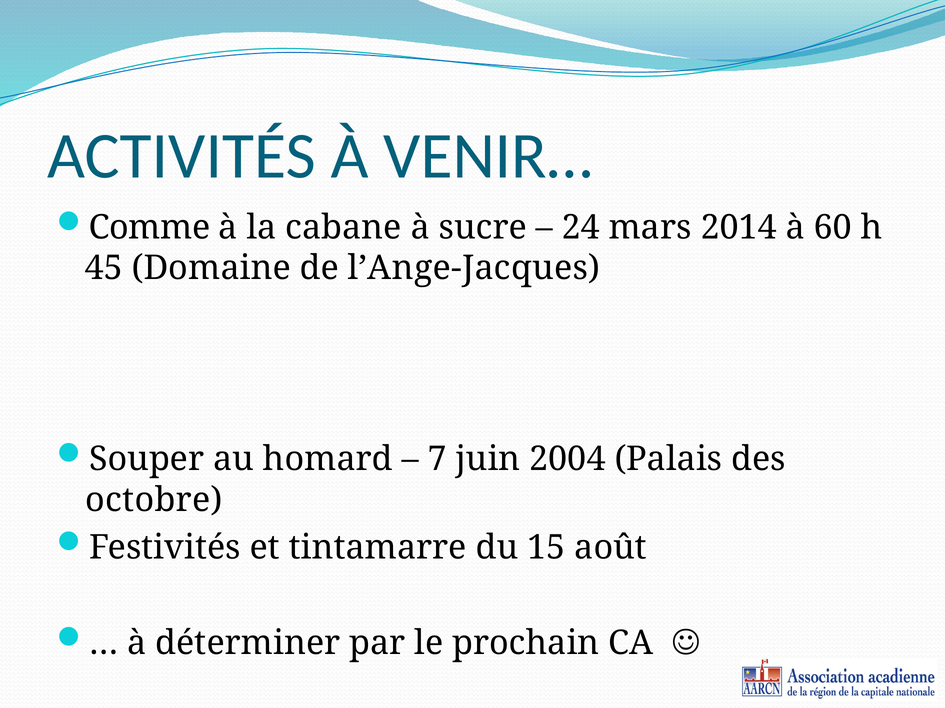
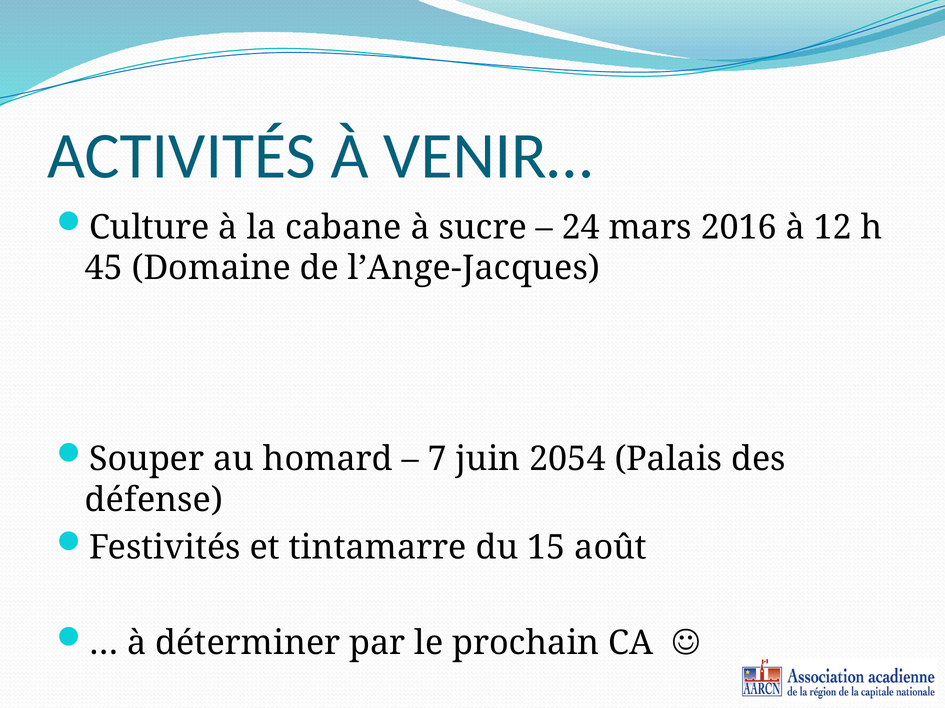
Comme: Comme -> Culture (149, 228)
2014: 2014 -> 2016 (739, 228)
60: 60 -> 12 (833, 228)
2004: 2004 -> 2054 (567, 459)
octobre: octobre -> défense (154, 500)
